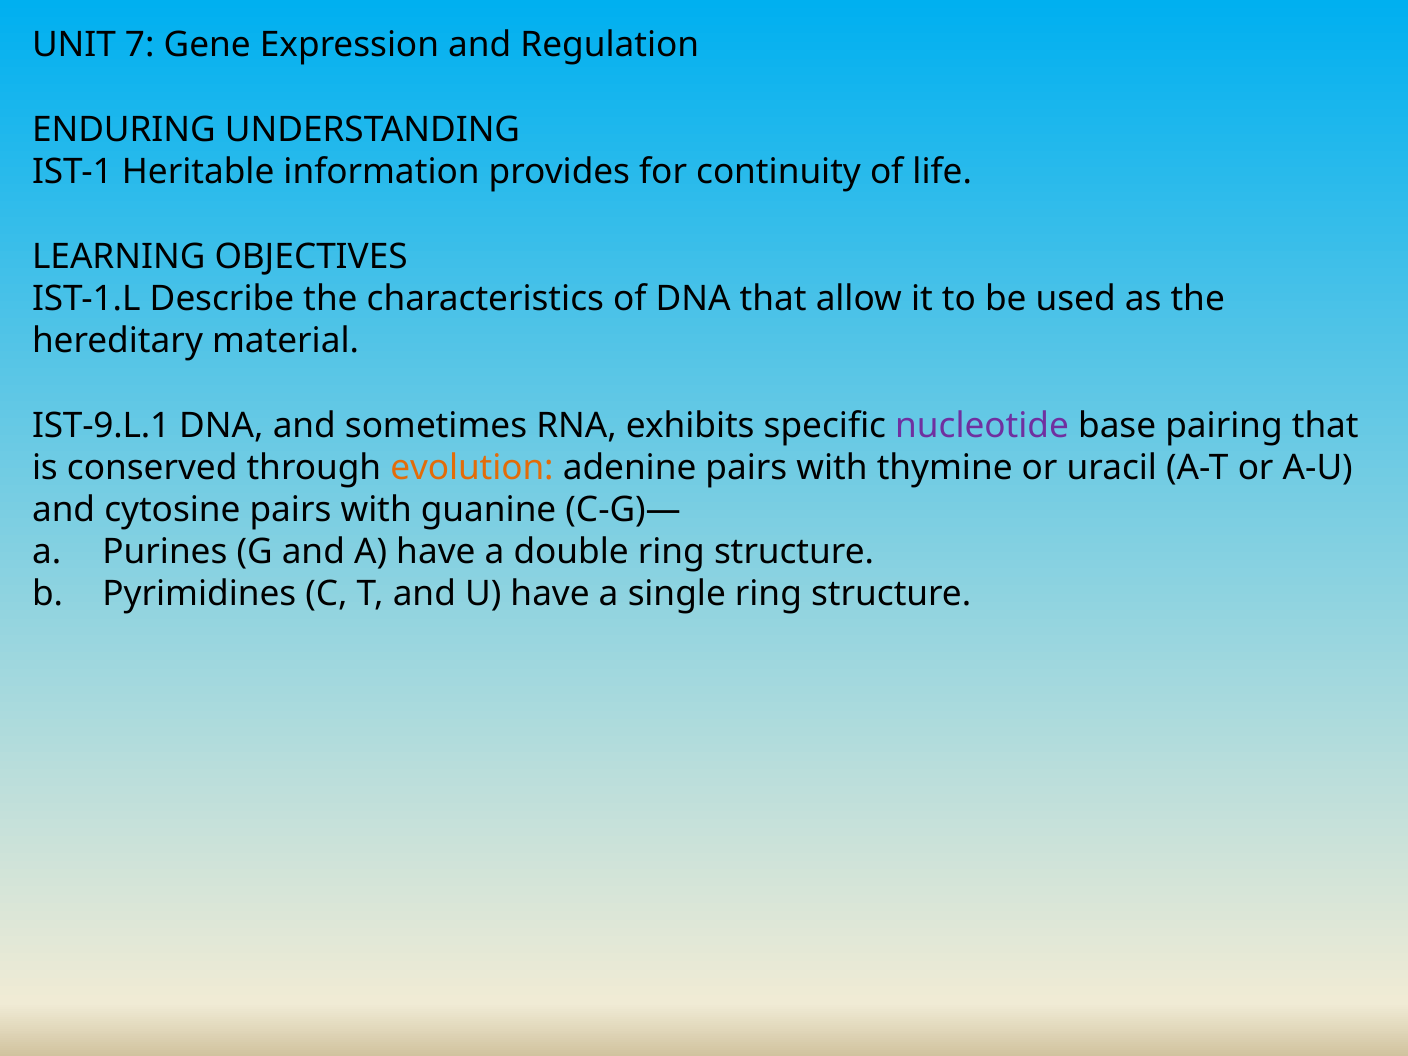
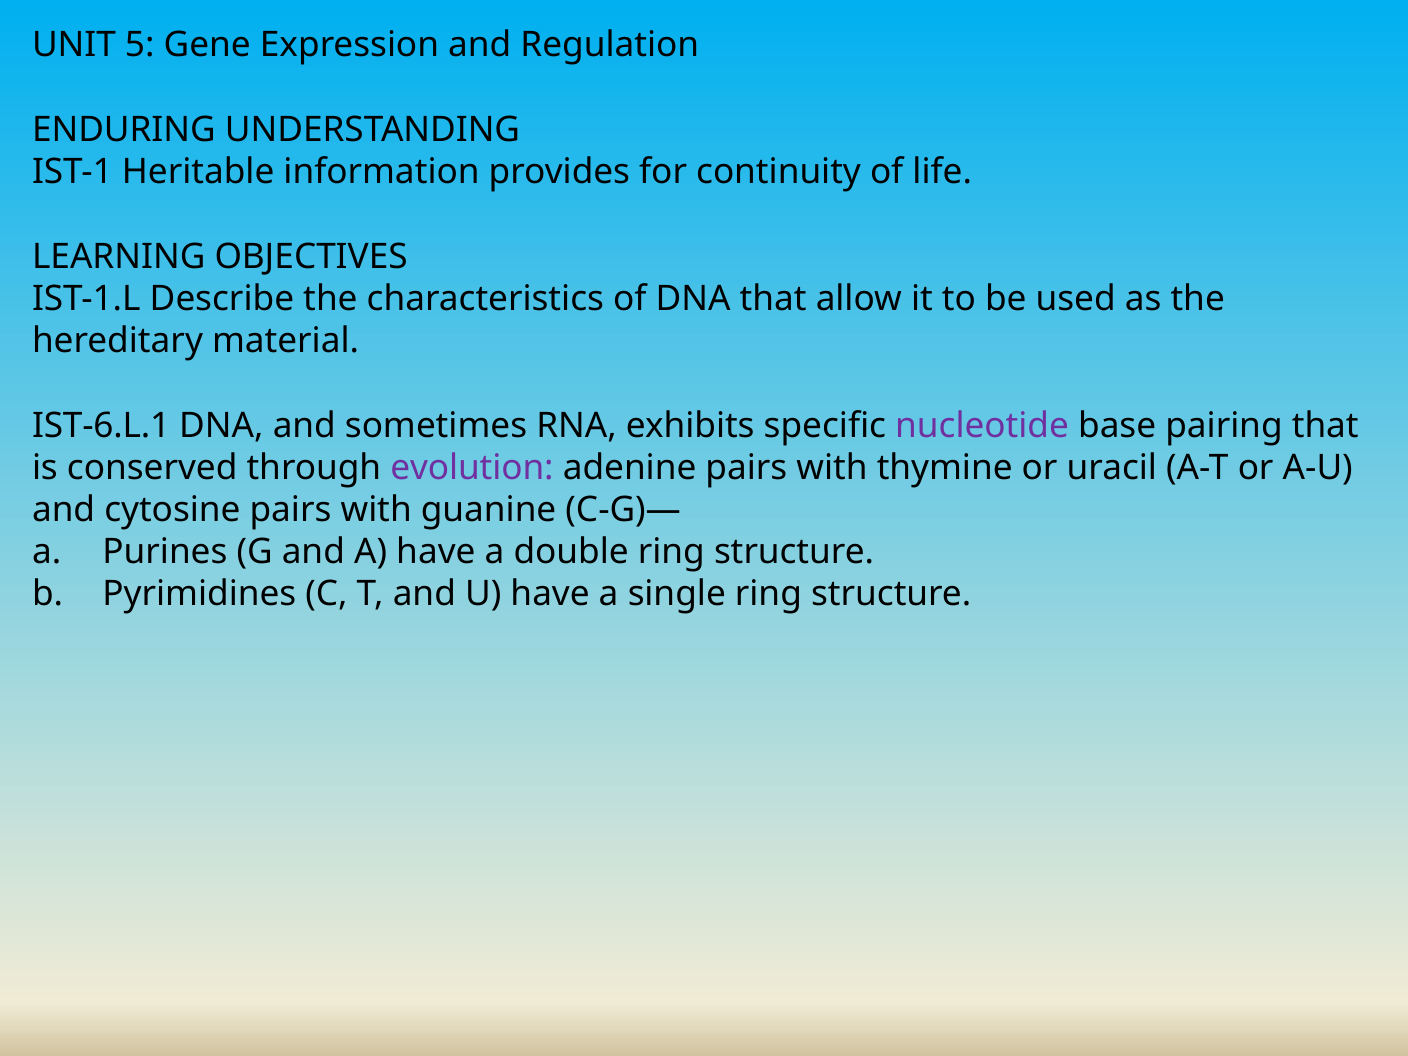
7: 7 -> 5 (140, 45)
IST-9.L.1: IST-9.L.1 -> IST-6.L.1 (101, 425)
evolution colour: orange -> purple (472, 468)
